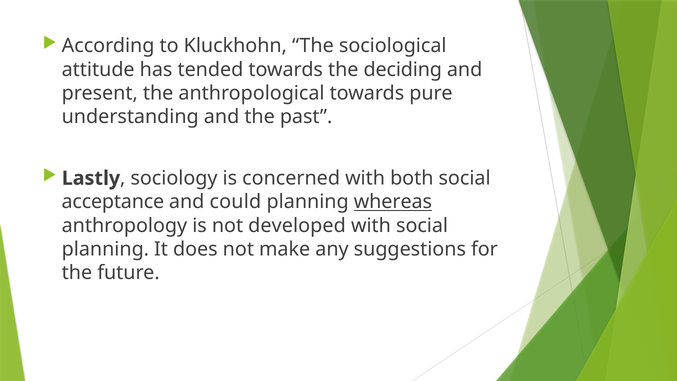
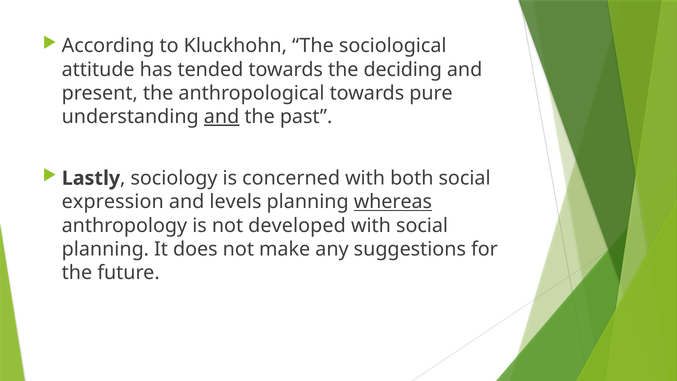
and underline: none -> present (222, 117)
acceptance: acceptance -> expression (113, 202)
could: could -> levels (235, 202)
